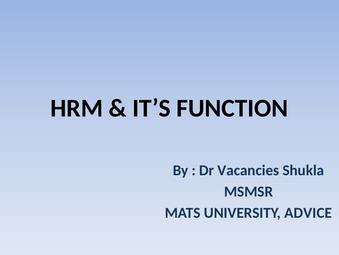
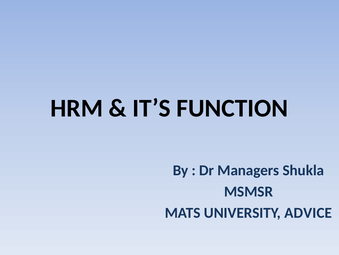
Vacancies: Vacancies -> Managers (248, 170)
